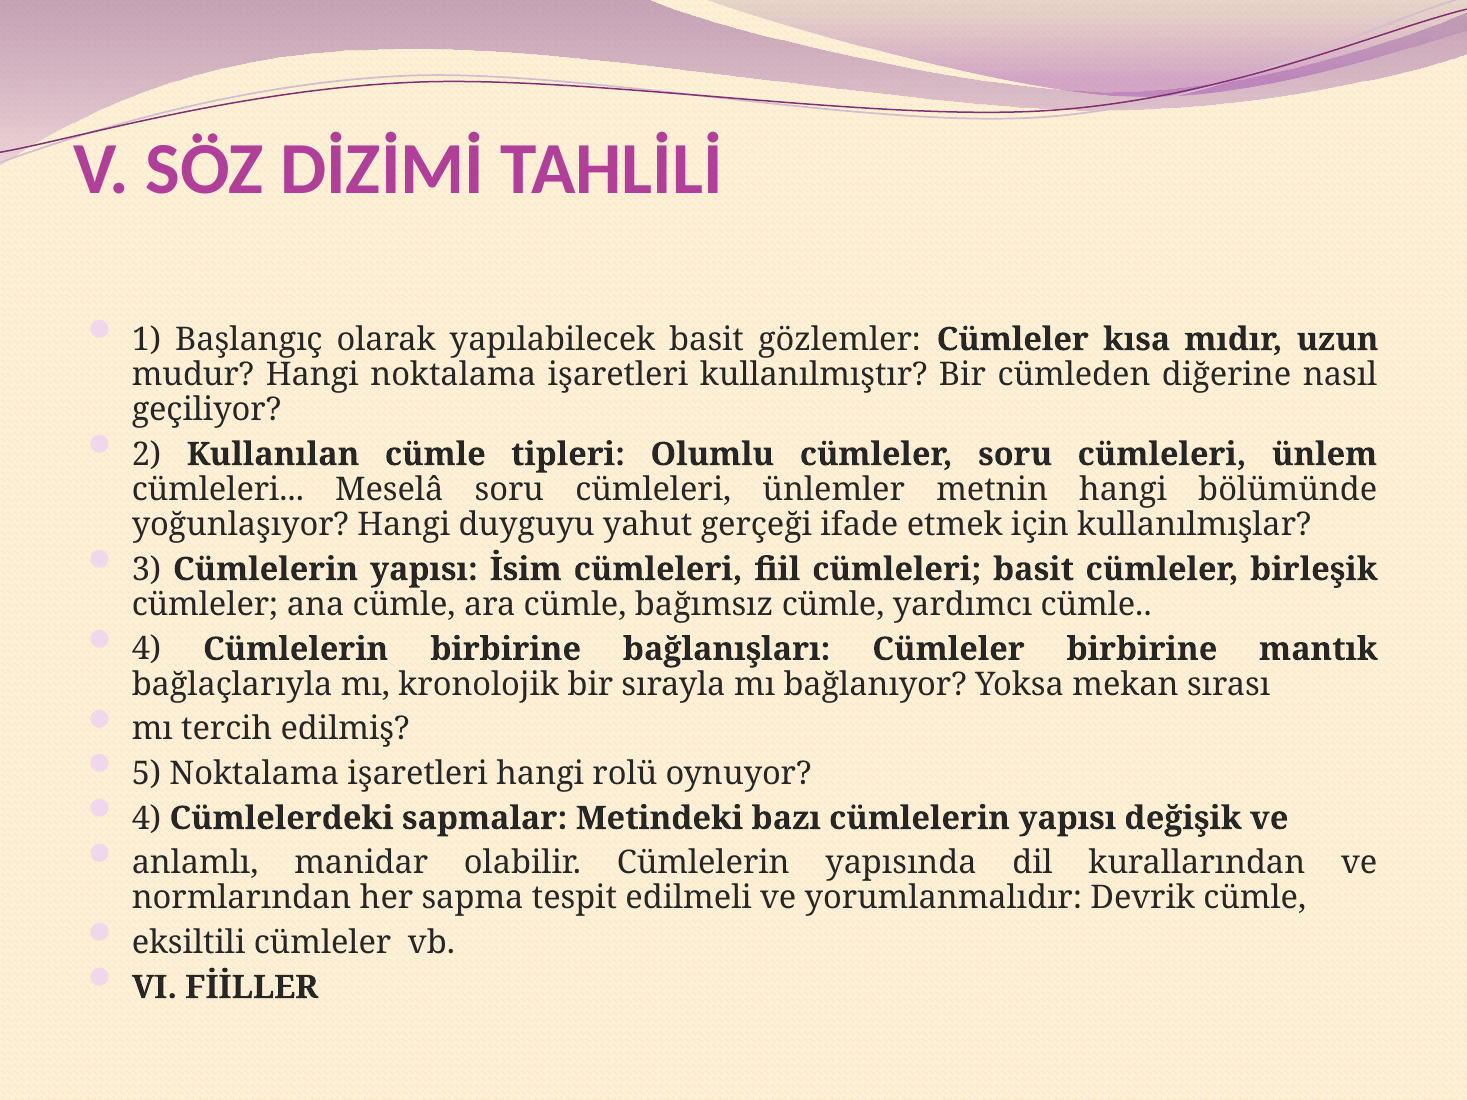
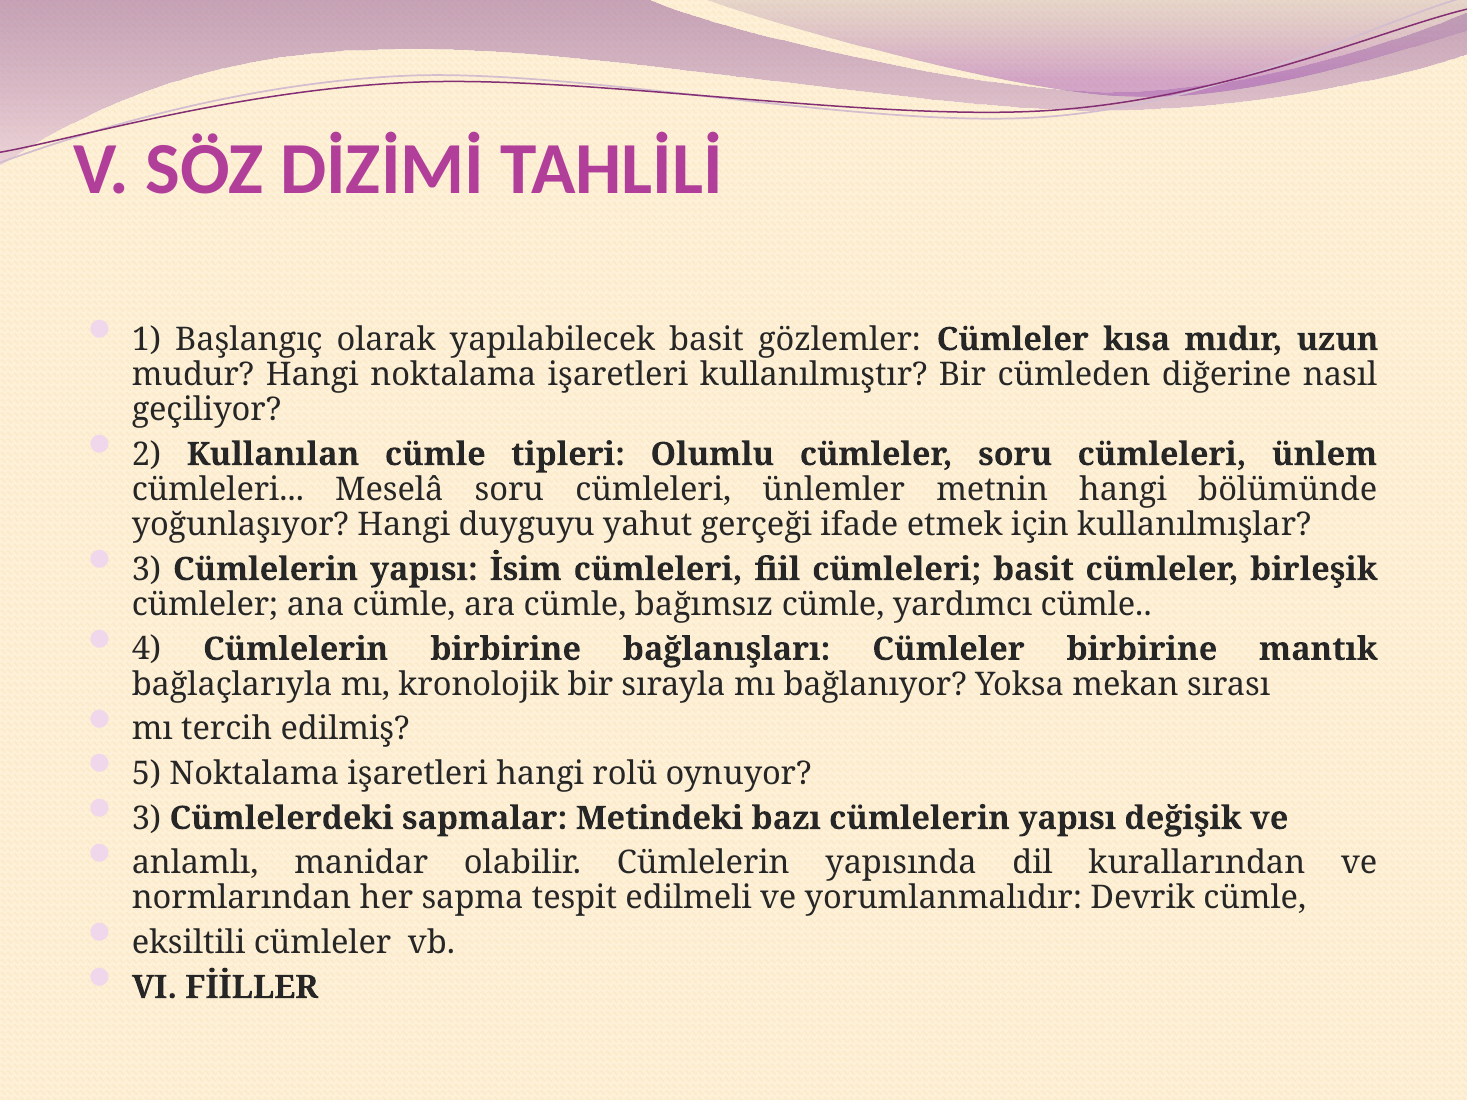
4: 4 -> 3 (147, 818)
